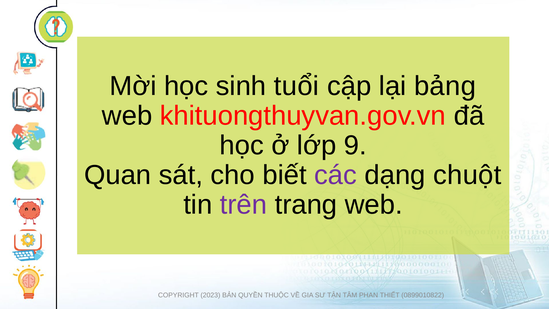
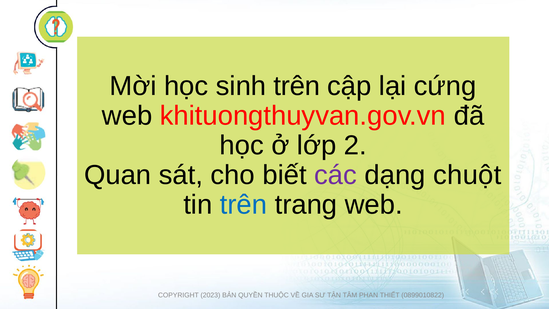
sinh tuổi: tuổi -> trên (297, 86)
bảng: bảng -> cứng (445, 86)
9: 9 -> 2 (355, 145)
trên colour: purple -> blue (244, 205)
